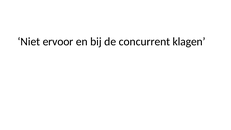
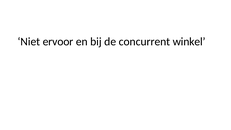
klagen: klagen -> winkel (189, 42)
